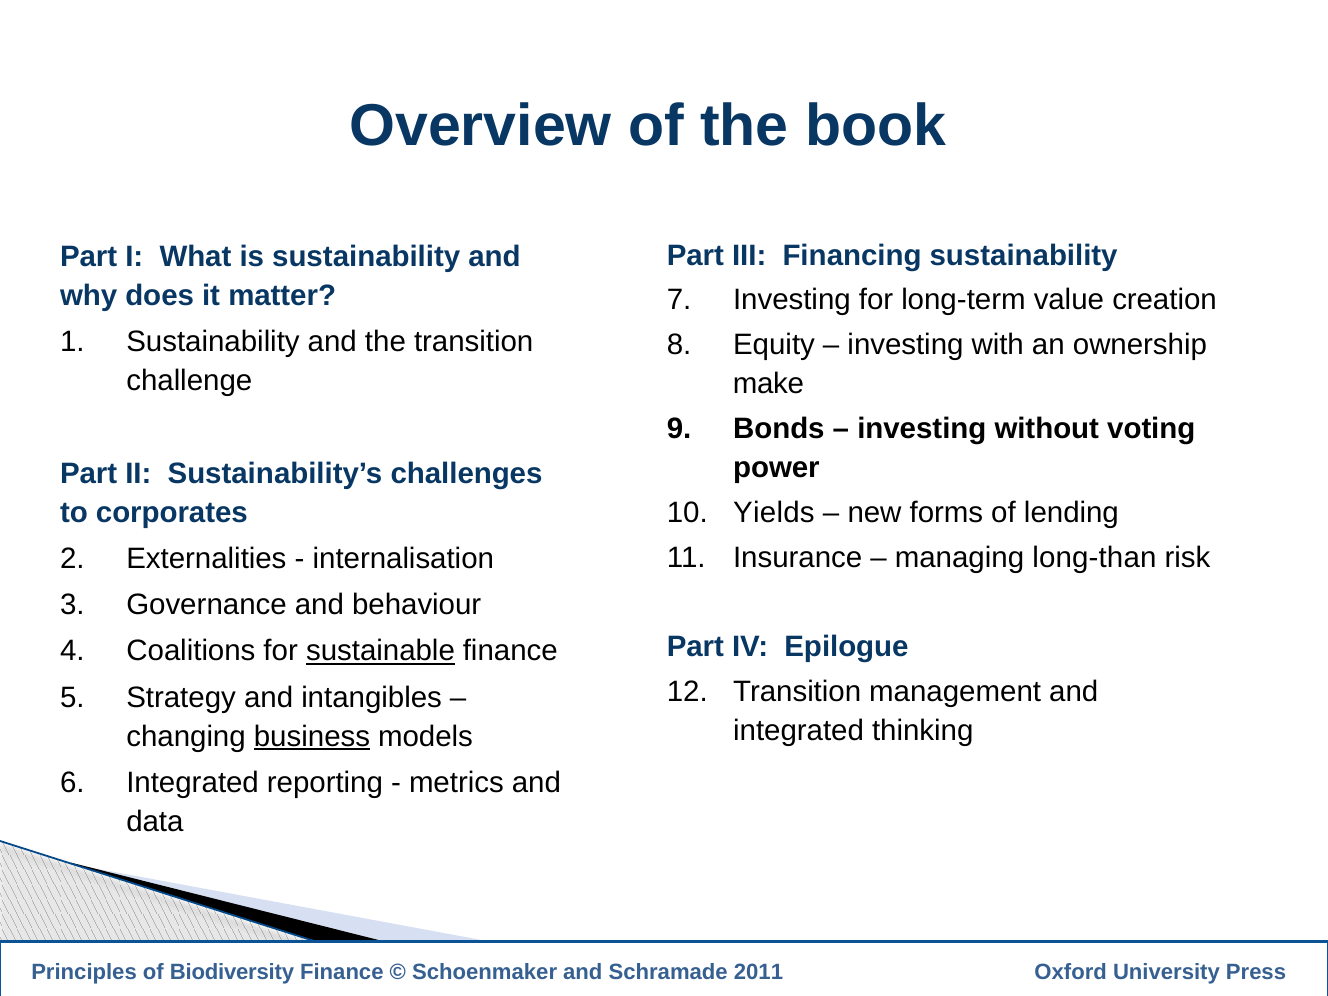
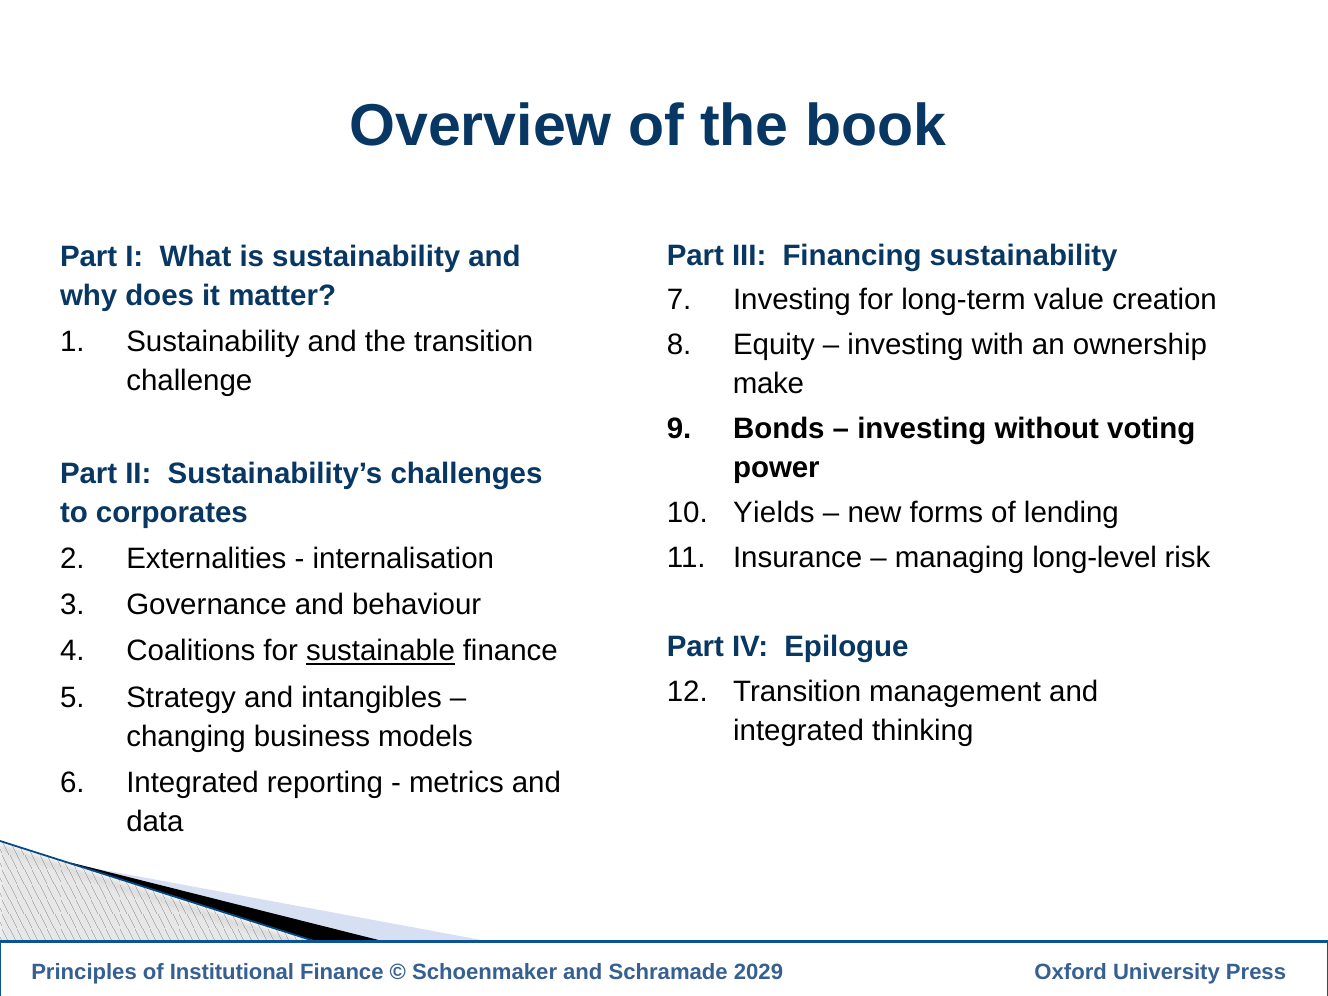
long-than: long-than -> long-level (1095, 557)
business underline: present -> none (312, 736)
Biodiversity: Biodiversity -> Institutional (232, 972)
2011: 2011 -> 2029 (758, 972)
